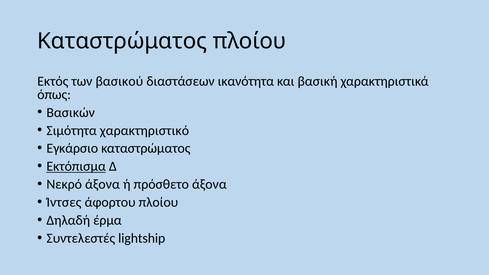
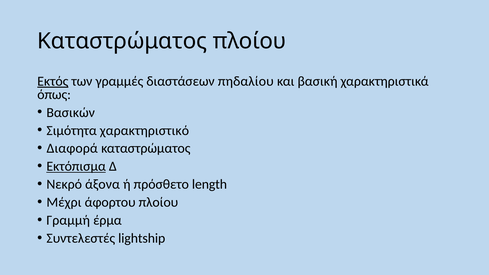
Εκτός underline: none -> present (53, 81)
βασικού: βασικού -> γραμμές (119, 81)
ικανότητα: ικανότητα -> πηδαλίου (246, 81)
Εγκάρσιο: Εγκάρσιο -> Διαφορά (72, 148)
πρόσθετο άξονα: άξονα -> length (209, 184)
Ίντσες: Ίντσες -> Μέχρι (64, 202)
Δηλαδή: Δηλαδή -> Γραμμή (68, 220)
